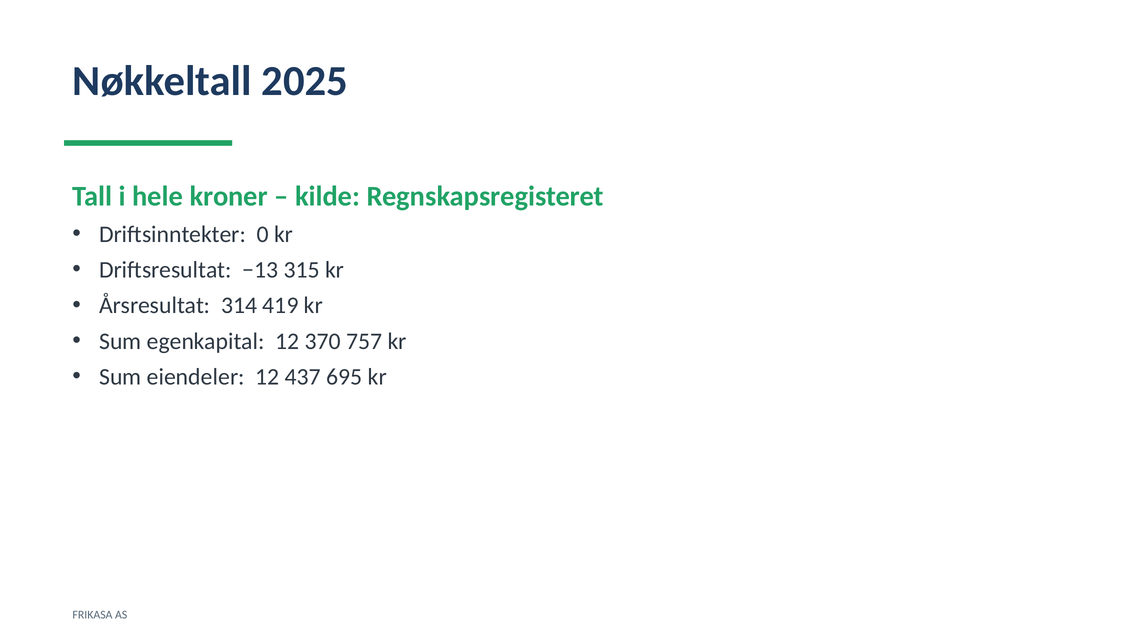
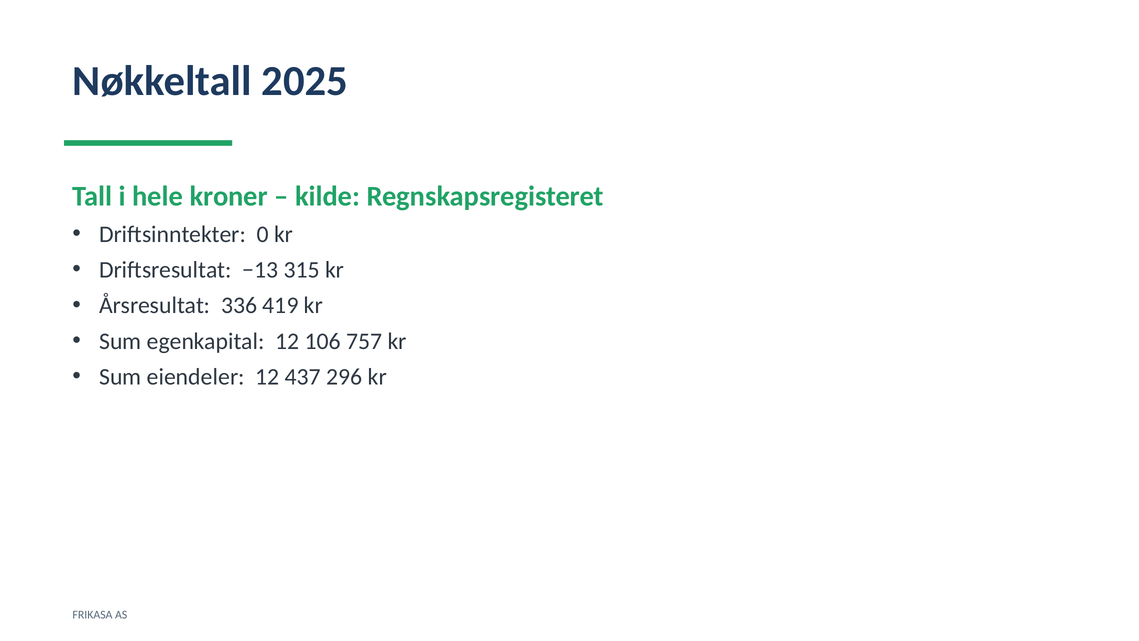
314: 314 -> 336 (239, 305)
370: 370 -> 106 (323, 341)
695: 695 -> 296 (344, 377)
